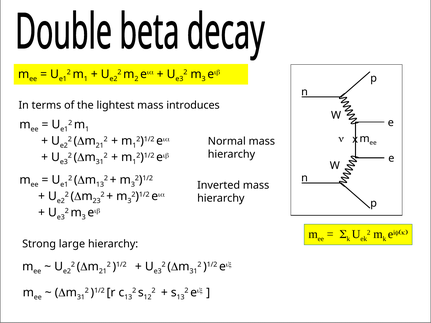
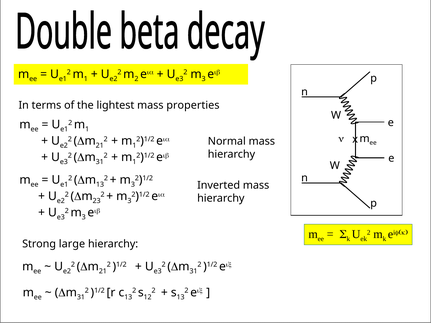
introduces: introduces -> properties (193, 105)
